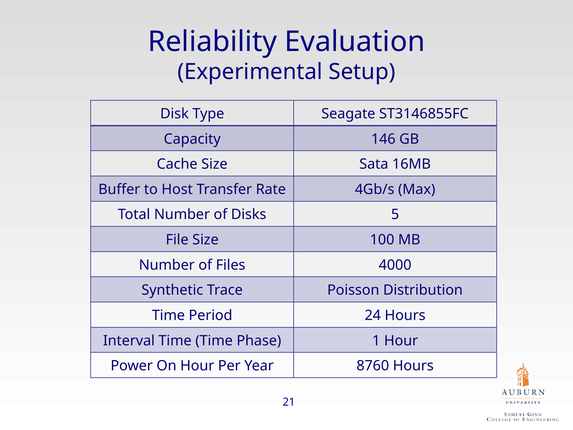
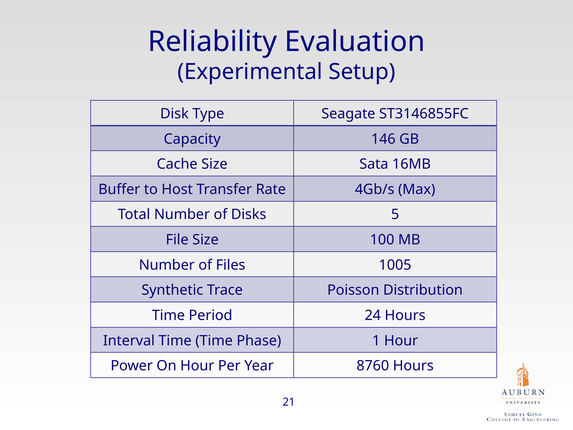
4000: 4000 -> 1005 (395, 265)
